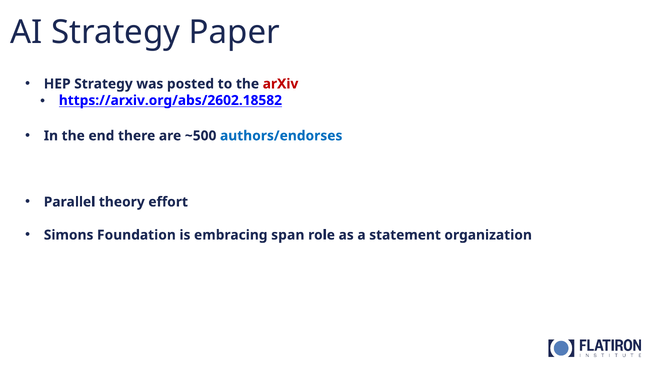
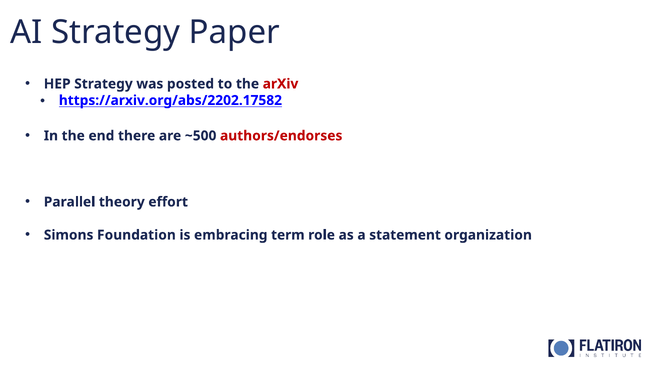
https://arxiv.org/abs/2602.18582: https://arxiv.org/abs/2602.18582 -> https://arxiv.org/abs/2202.17582 (170, 100)
authors/endorses colour: blue -> red (281, 136)
span: span -> term (288, 235)
